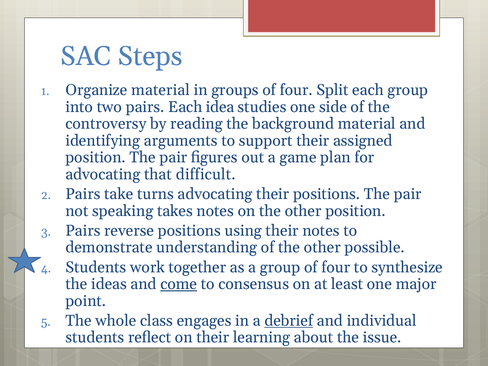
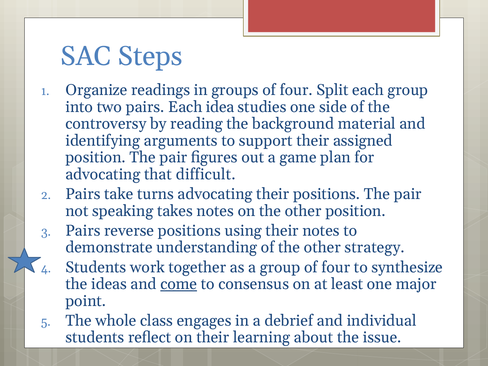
Organize material: material -> readings (161, 90)
possible: possible -> strategy (375, 247)
debrief underline: present -> none (289, 321)
